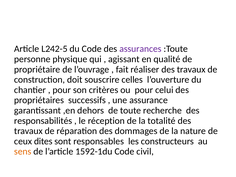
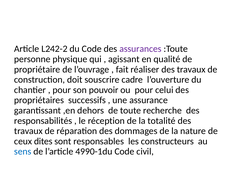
L242-5: L242-5 -> L242-2 (54, 49)
celles: celles -> cadre (132, 80)
critères: critères -> pouvoir (104, 90)
sens colour: orange -> blue (23, 152)
1592-1du: 1592-1du -> 4990-1du (94, 152)
